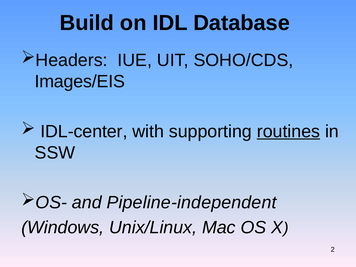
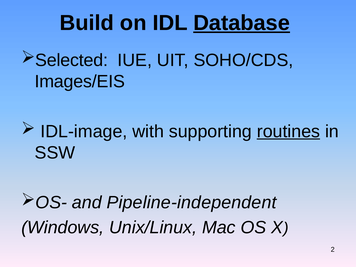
Database underline: none -> present (242, 23)
Headers: Headers -> Selected (72, 60)
IDL-center: IDL-center -> IDL-image (84, 131)
